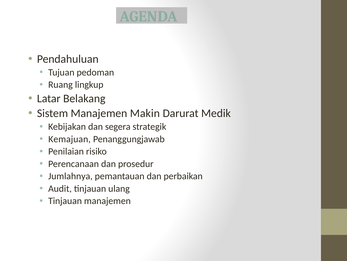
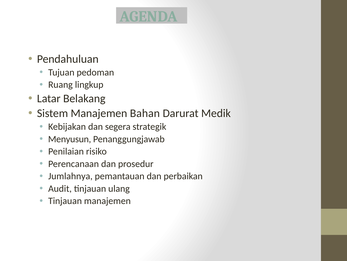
Makin: Makin -> Bahan (145, 113)
Kemajuan: Kemajuan -> Menyusun (70, 139)
